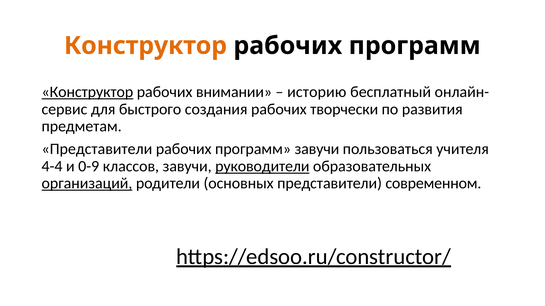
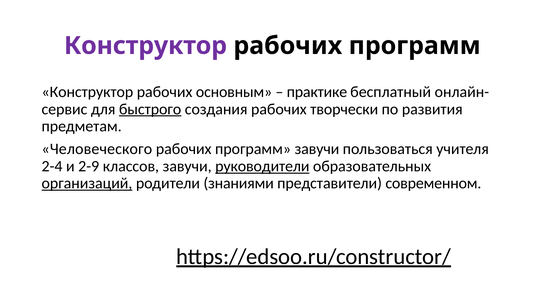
Конструктор colour: orange -> purple (146, 46)
Конструктор underline: present -> none (87, 92)
внимании: внимании -> основным (234, 92)
историю: историю -> практике (317, 92)
быстрого underline: none -> present (150, 109)
Представители: Представители -> Человеческого (97, 149)
4-4: 4-4 -> 2-4 (52, 167)
0-9: 0-9 -> 2-9 (89, 167)
основных: основных -> знаниями (239, 184)
